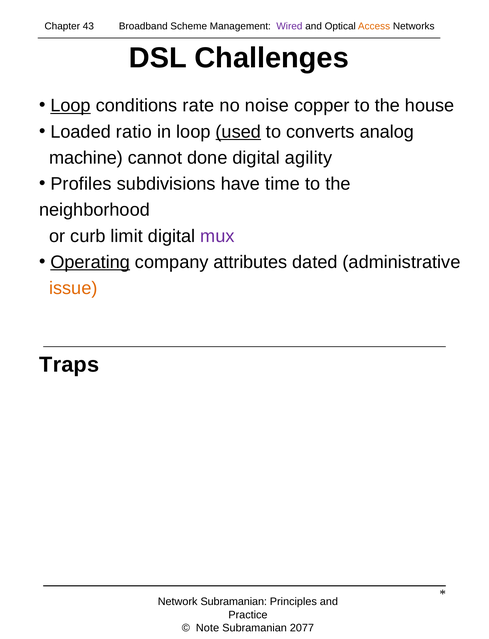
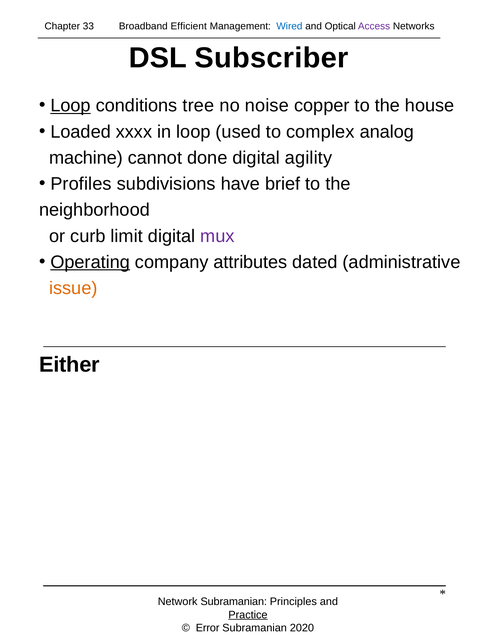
43: 43 -> 33 (88, 26)
Scheme: Scheme -> Efficient (189, 26)
Wired colour: purple -> blue (289, 26)
Access colour: orange -> purple (374, 26)
Challenges: Challenges -> Subscriber (271, 58)
rate: rate -> tree (198, 106)
ratio: ratio -> xxxx (134, 132)
used underline: present -> none (238, 132)
converts: converts -> complex (320, 132)
time: time -> brief (283, 184)
Traps: Traps -> Either (69, 365)
Practice underline: none -> present (248, 615)
Note: Note -> Error (208, 628)
2077: 2077 -> 2020 (302, 628)
